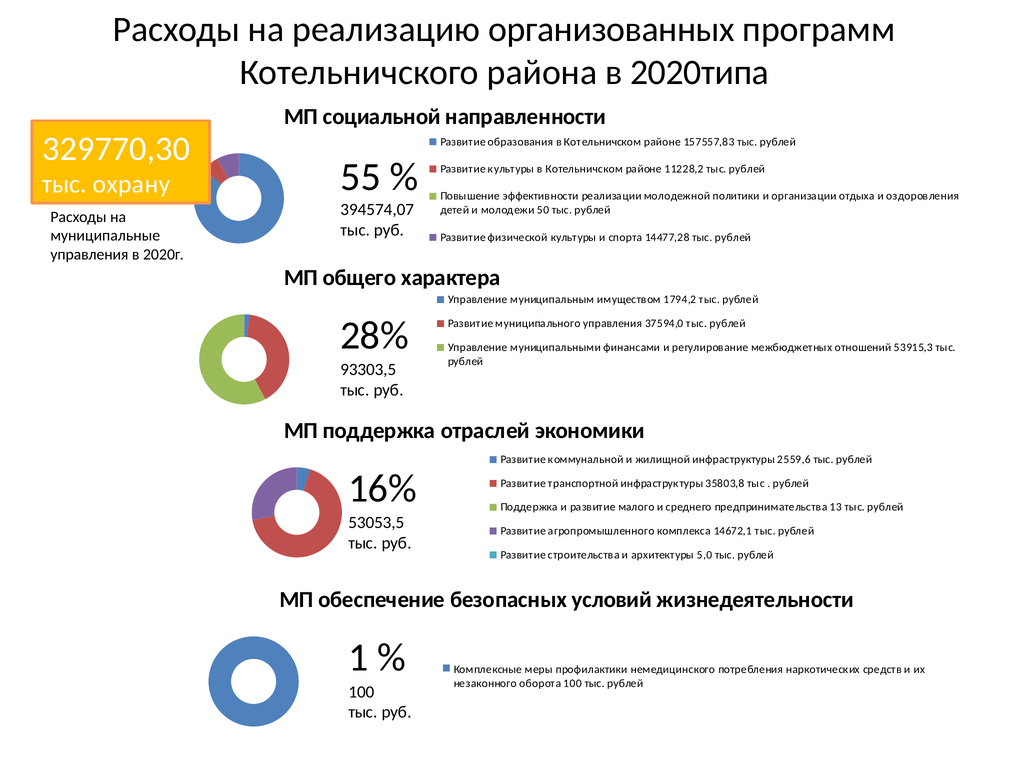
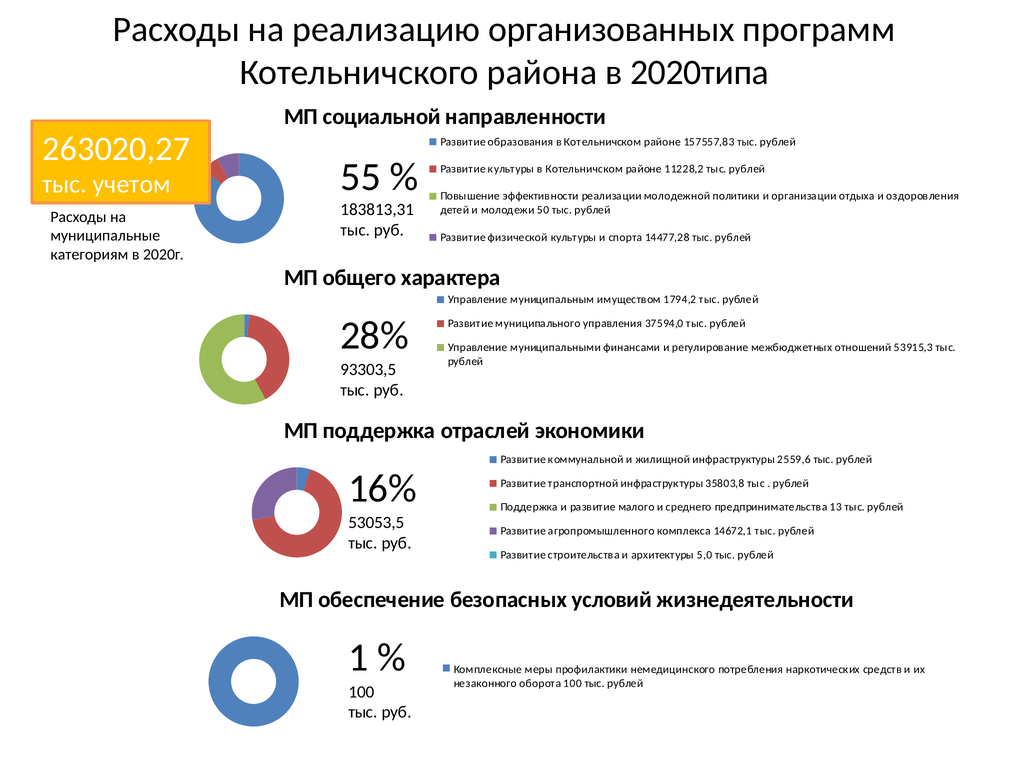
329770,30: 329770,30 -> 263020,27 (116, 149)
охрану: охрану -> учетом (132, 184)
394574,07: 394574,07 -> 183813,31 (377, 210)
управления: управления -> категориям (89, 255)
